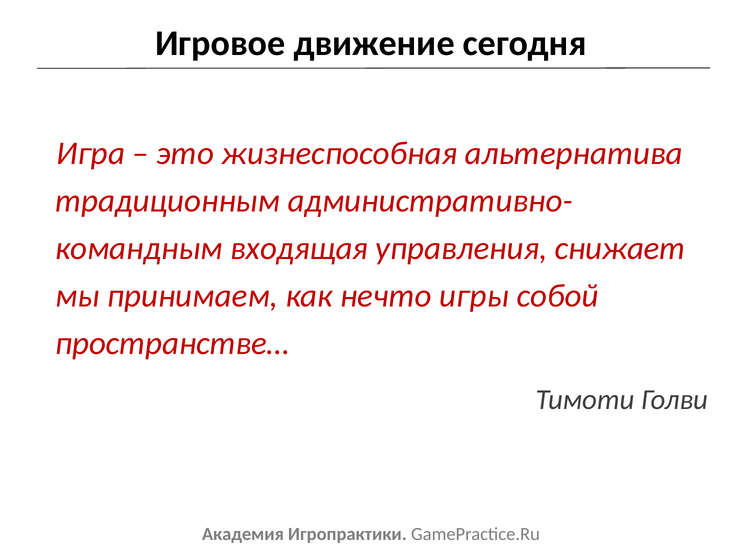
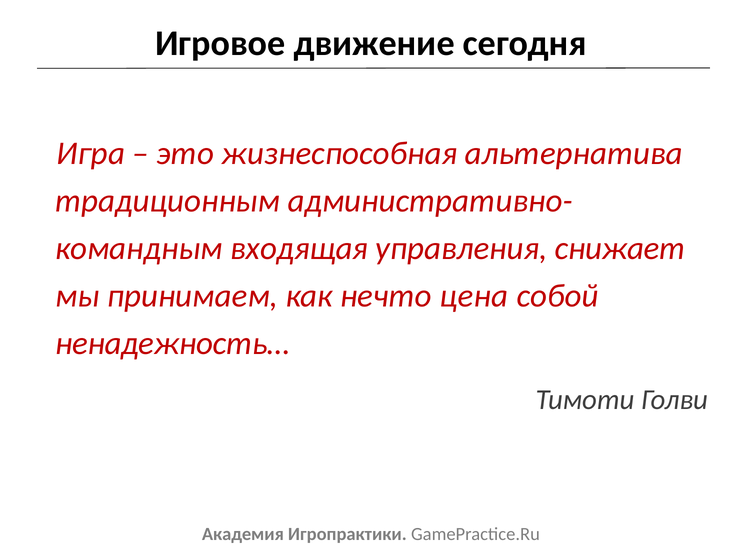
игры: игры -> цена (474, 296)
пространстве…: пространстве… -> ненадежность… (173, 343)
